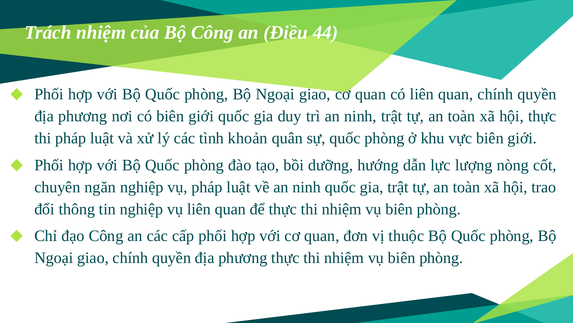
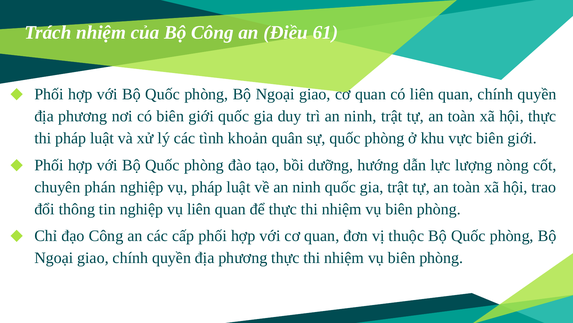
44: 44 -> 61 (325, 32)
ngăn: ngăn -> phán (100, 187)
